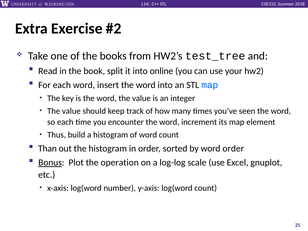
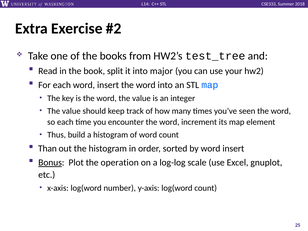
online: online -> major (161, 71)
by word order: order -> insert (233, 149)
